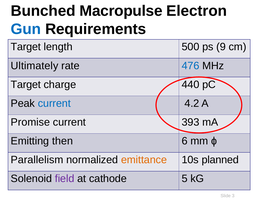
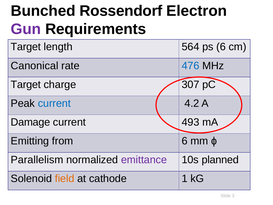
Macropulse: Macropulse -> Rossendorf (121, 11)
Gun colour: blue -> purple (26, 29)
500: 500 -> 564 (190, 47)
ps 9: 9 -> 6 (221, 47)
Ultimately: Ultimately -> Canonical (35, 66)
440: 440 -> 307 (190, 84)
Promise: Promise -> Damage (30, 122)
393: 393 -> 493 (190, 122)
then: then -> from (63, 141)
emittance colour: orange -> purple (144, 160)
field colour: purple -> orange (65, 178)
5: 5 -> 1 (185, 178)
